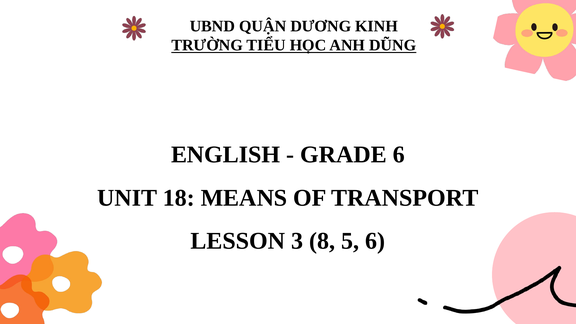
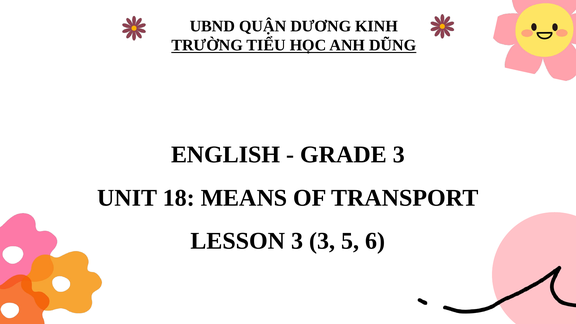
GRADE 6: 6 -> 3 (399, 155)
3 8: 8 -> 3 (322, 241)
